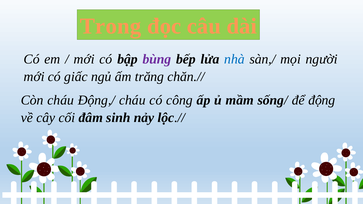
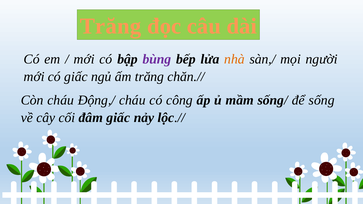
Trong: Trong -> Trăng (111, 26)
nhà colour: blue -> orange (234, 59)
động: động -> sống (322, 100)
đâm sinh: sinh -> giấc (118, 118)
